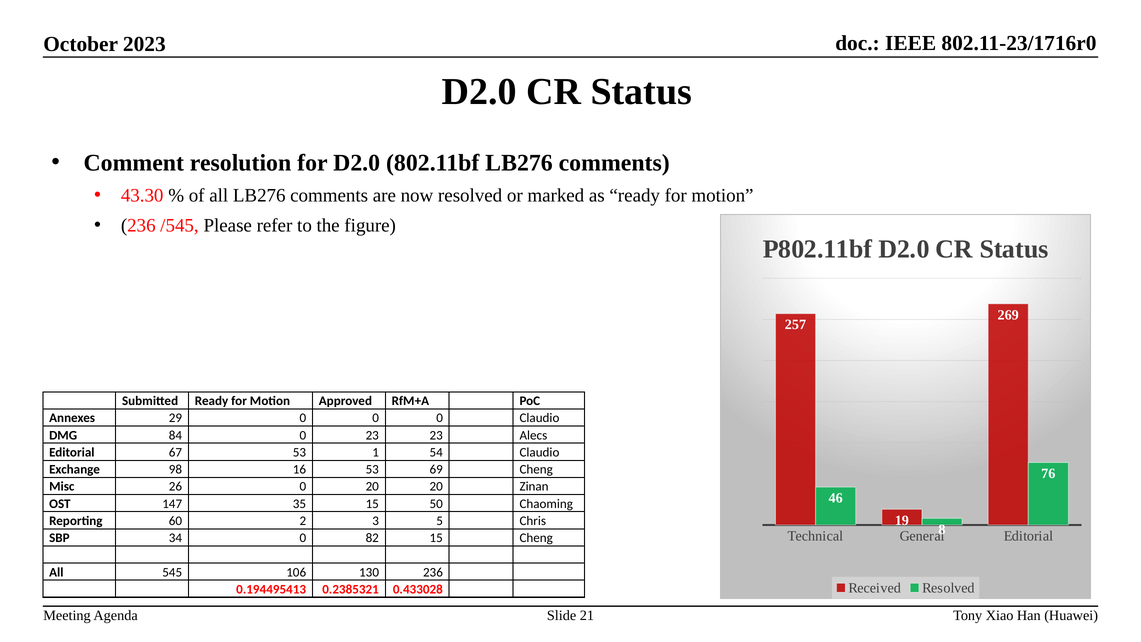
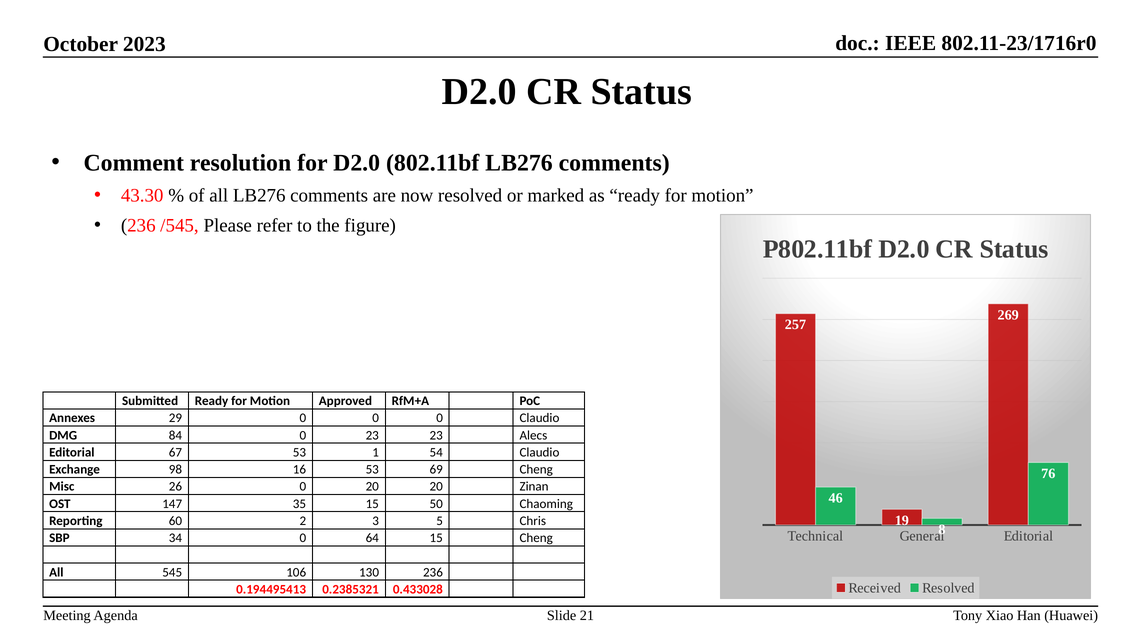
82: 82 -> 64 (372, 538)
